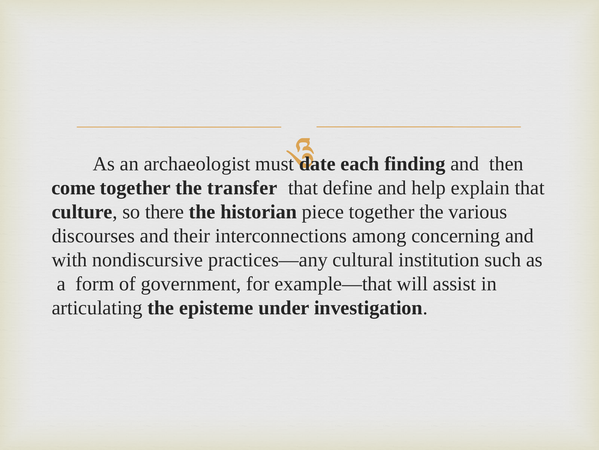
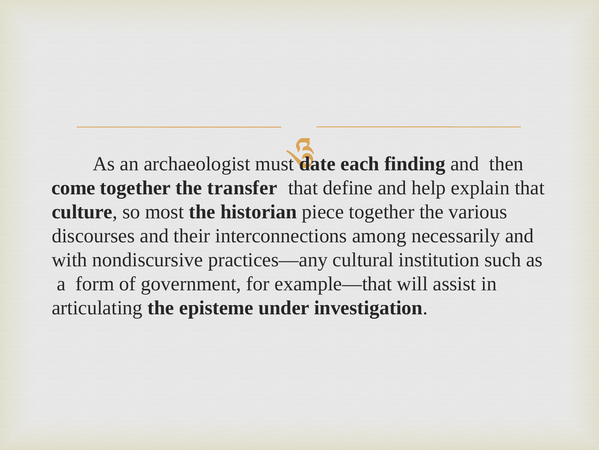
there: there -> most (164, 212)
concerning: concerning -> necessarily (456, 236)
